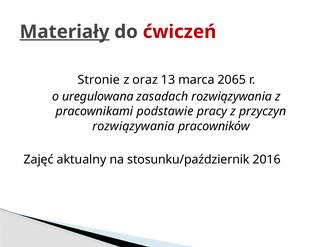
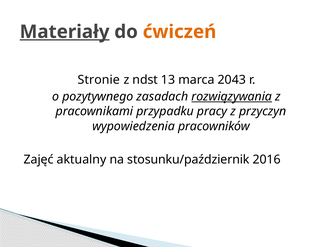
ćwiczeń colour: red -> orange (180, 32)
oraz: oraz -> ndst (145, 80)
2065: 2065 -> 2043 (232, 80)
uregulowana: uregulowana -> pozytywnego (98, 96)
rozwiązywania underline: none -> present (232, 96)
podstawie: podstawie -> przypadku (165, 111)
rozwiązywania: rozwiązywania -> wypowiedzenia (134, 126)
